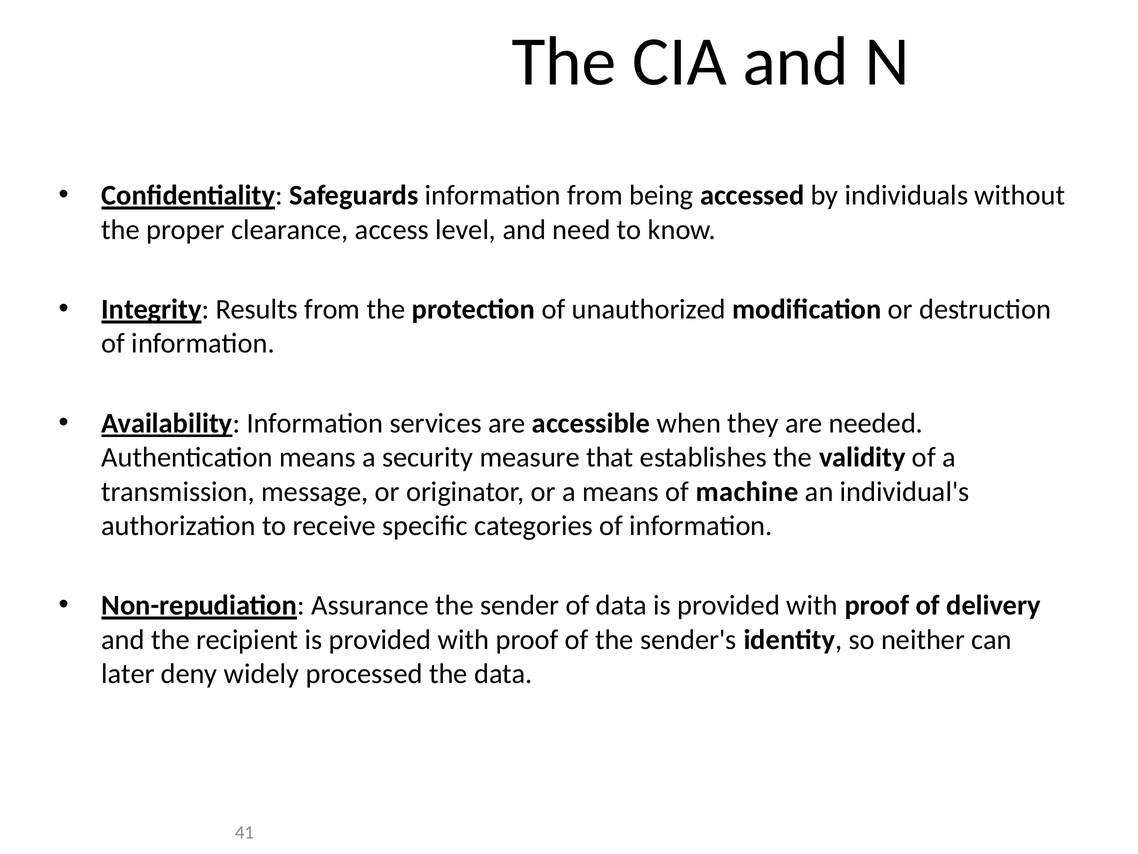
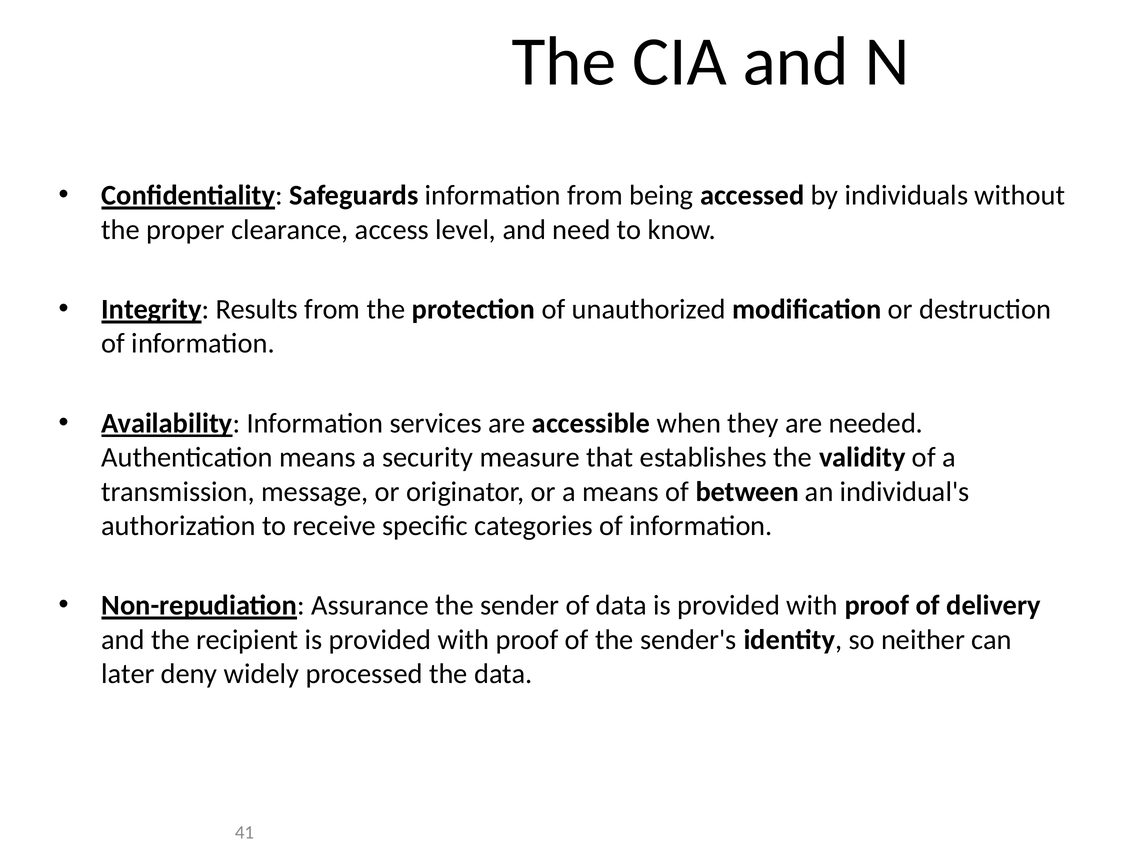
machine: machine -> between (747, 491)
